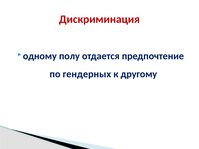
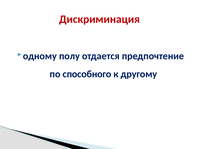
гендерных: гендерных -> способного (87, 74)
